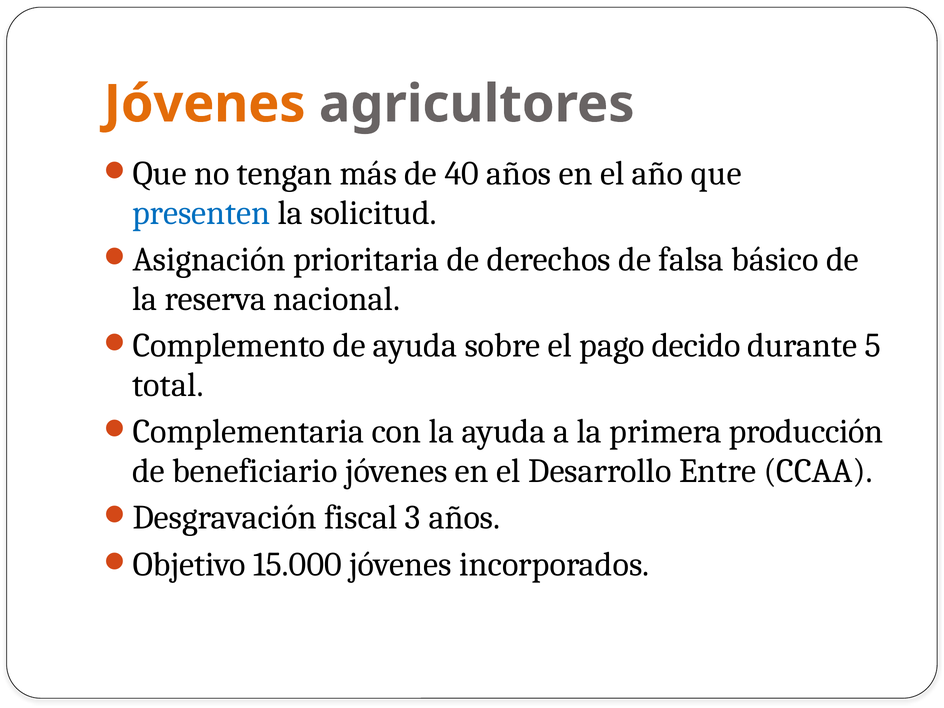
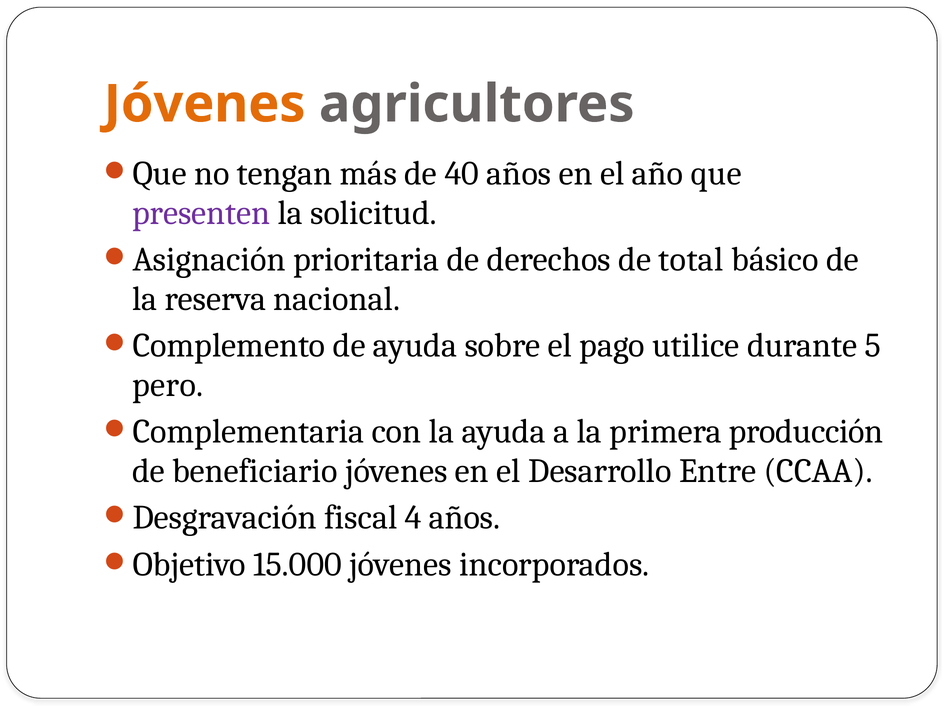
presenten colour: blue -> purple (201, 213)
falsa: falsa -> total (691, 260)
decido: decido -> utilice (696, 346)
total: total -> pero (168, 385)
3: 3 -> 4 (413, 518)
